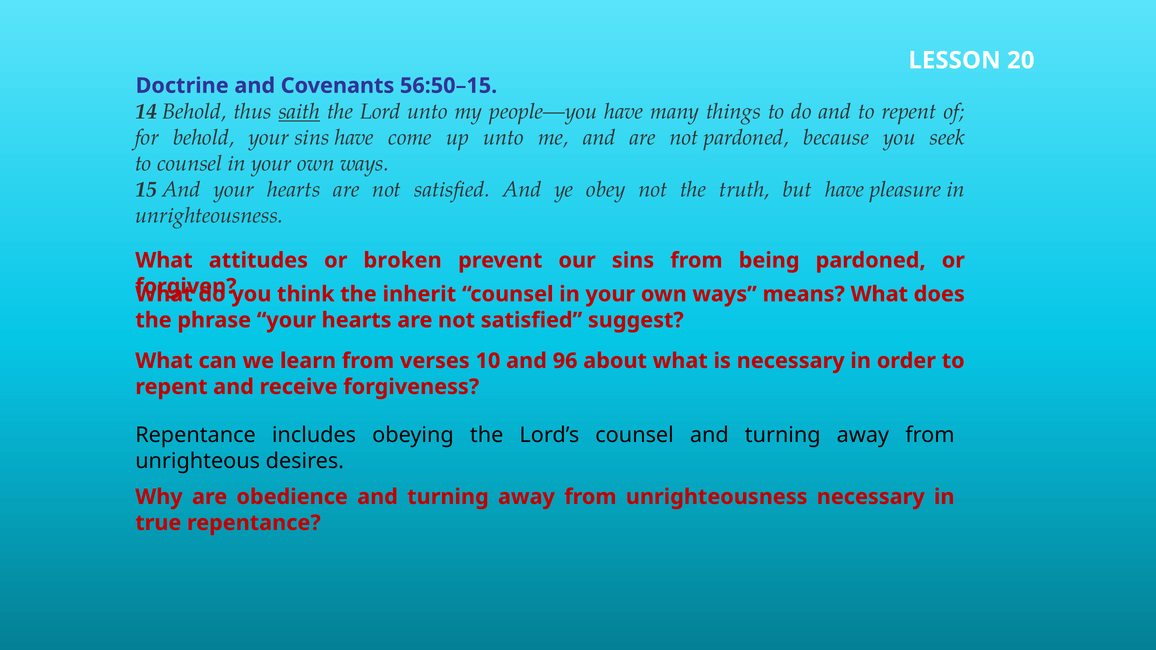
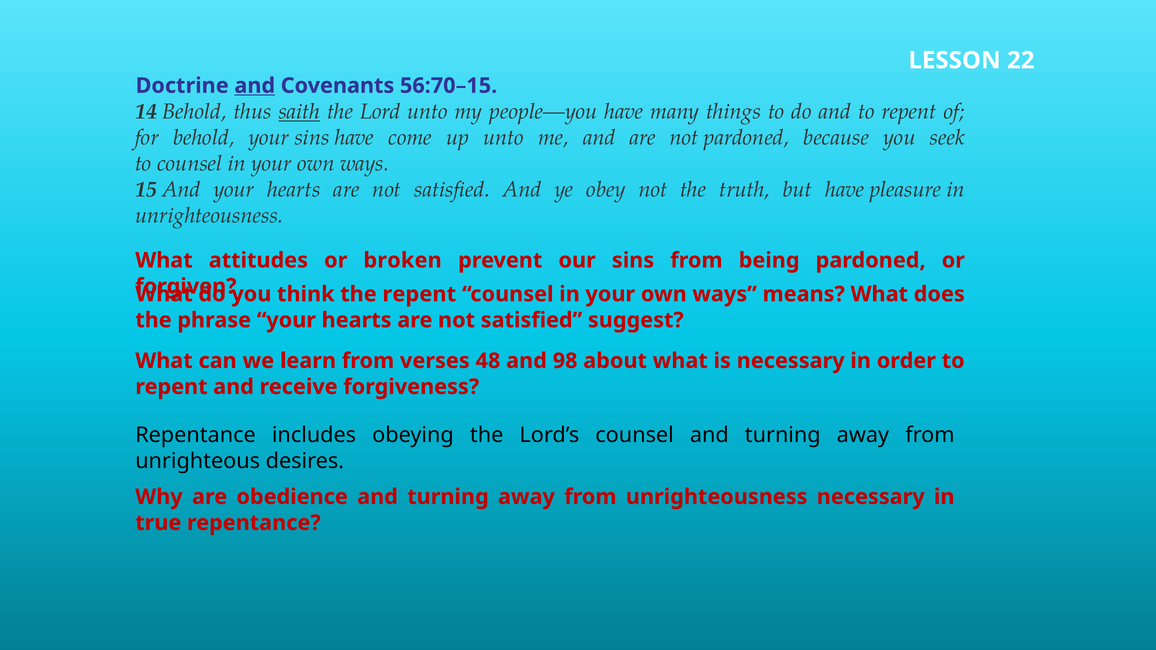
20: 20 -> 22 (1021, 60)
and underline: none -> present (255, 86)
56:50–15: 56:50–15 -> 56:70–15 (449, 86)
the inherit: inherit -> repent (419, 294)
10: 10 -> 48 (488, 361)
96: 96 -> 98 (565, 361)
